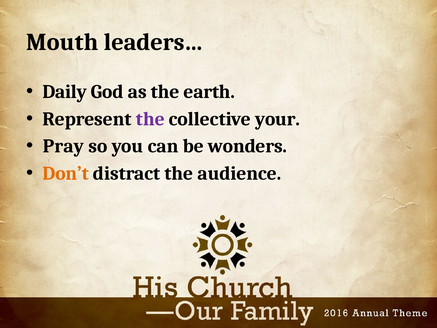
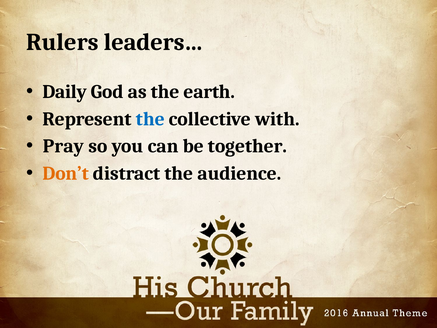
Mouth: Mouth -> Rulers (62, 42)
the colour: purple -> blue (150, 119)
your: your -> with (277, 119)
wonders: wonders -> together (247, 146)
